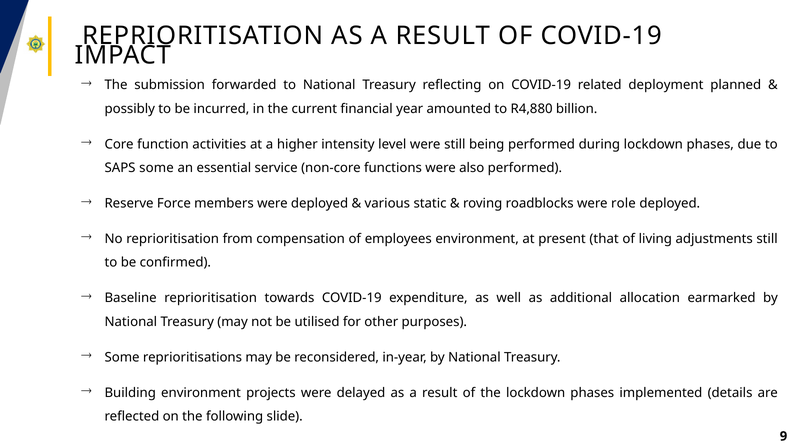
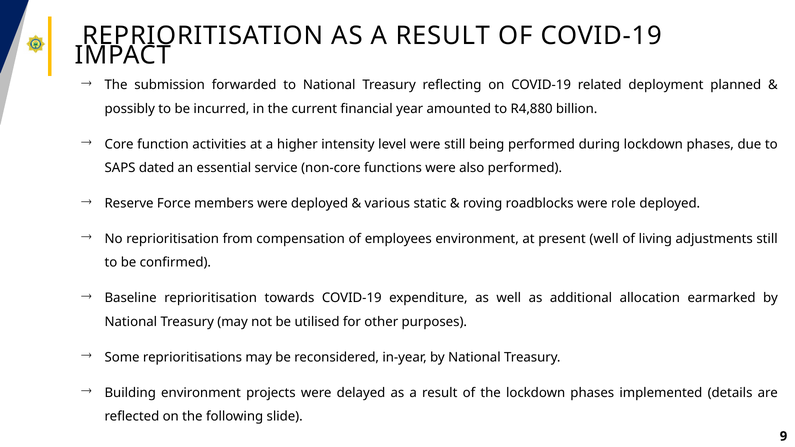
SAPS some: some -> dated (157, 168)
present that: that -> well (604, 239)
